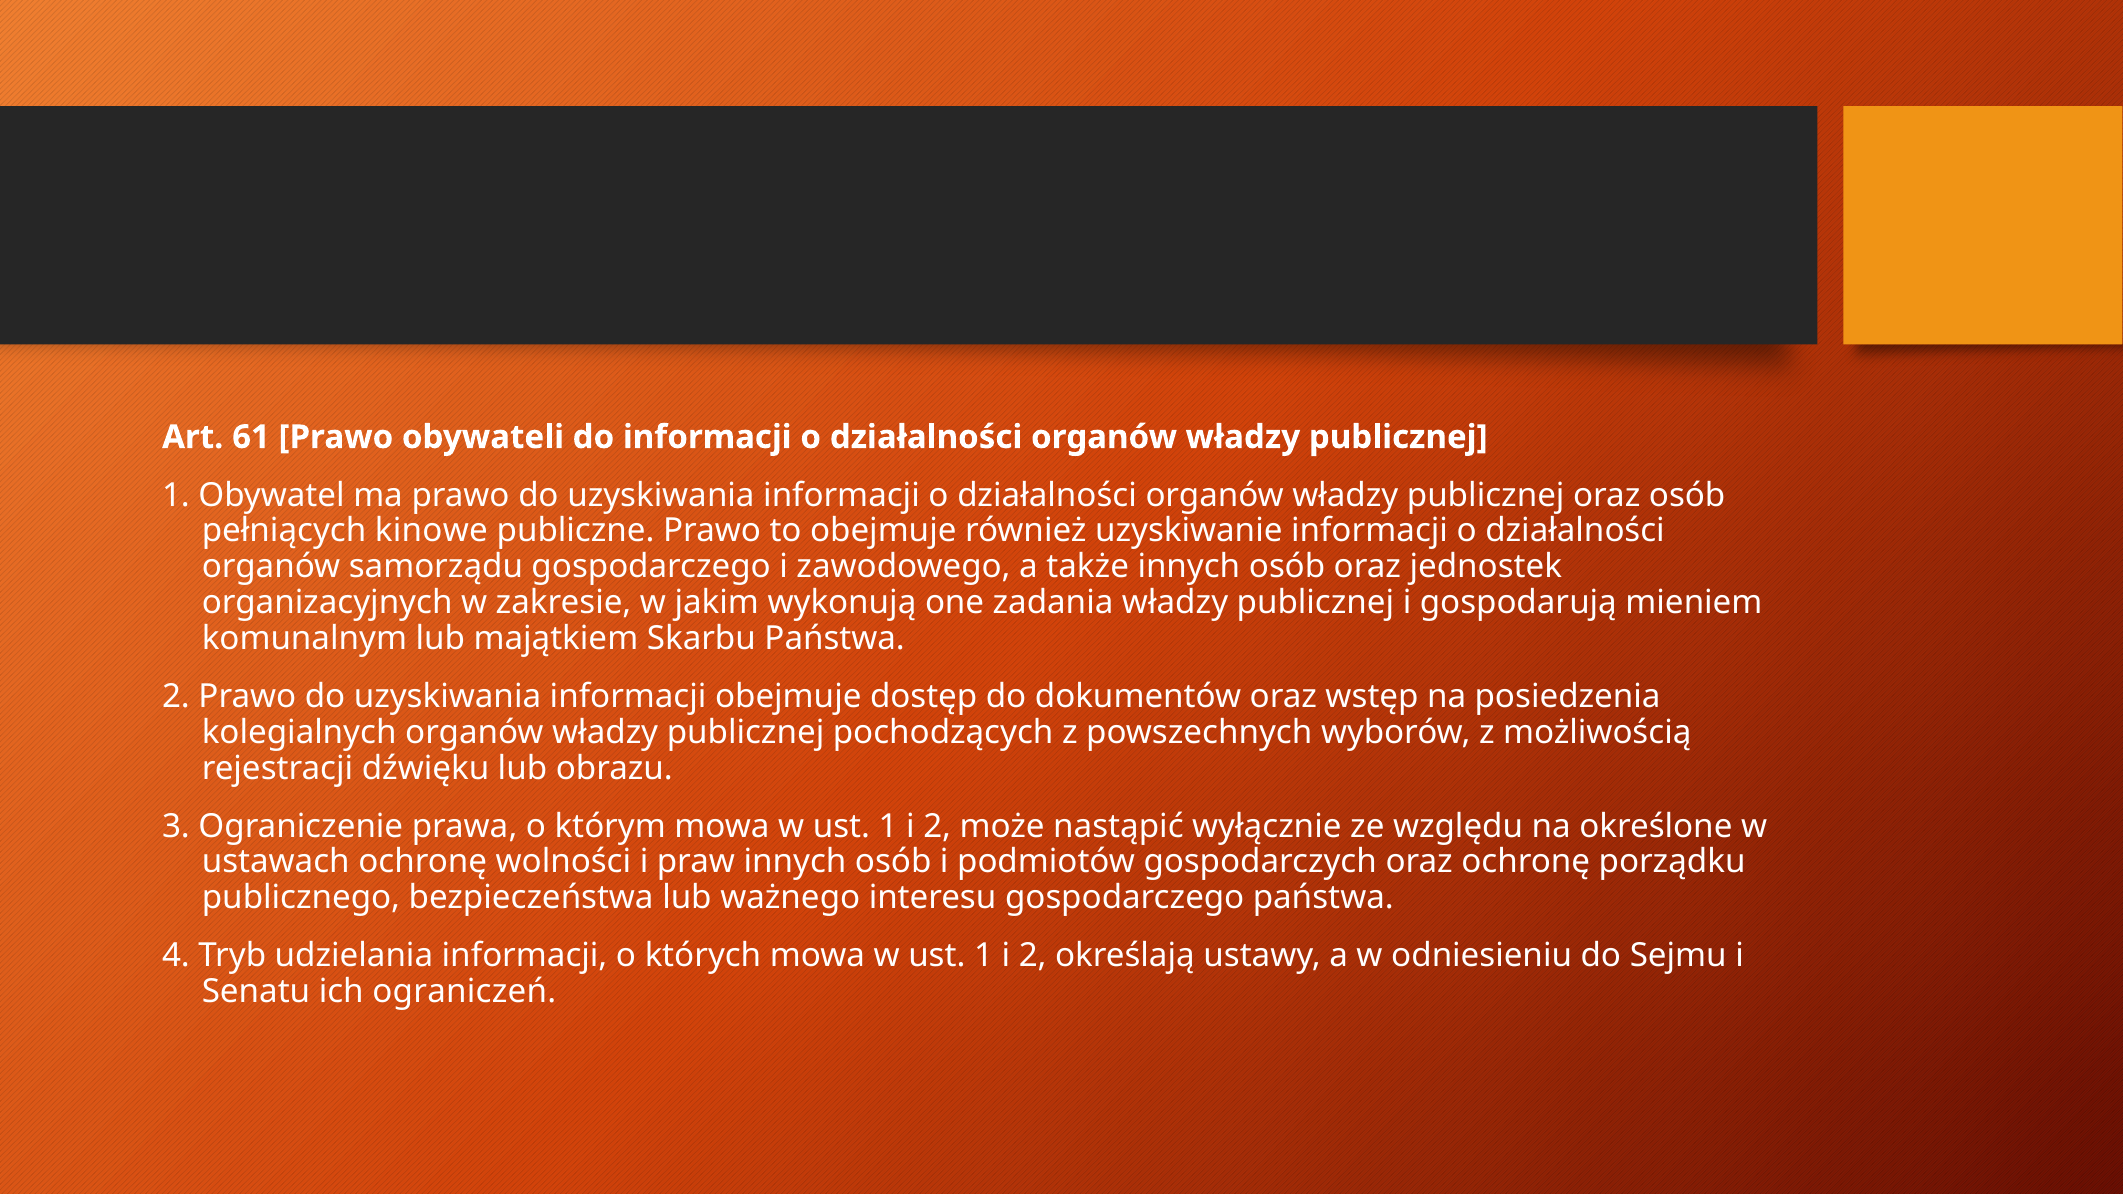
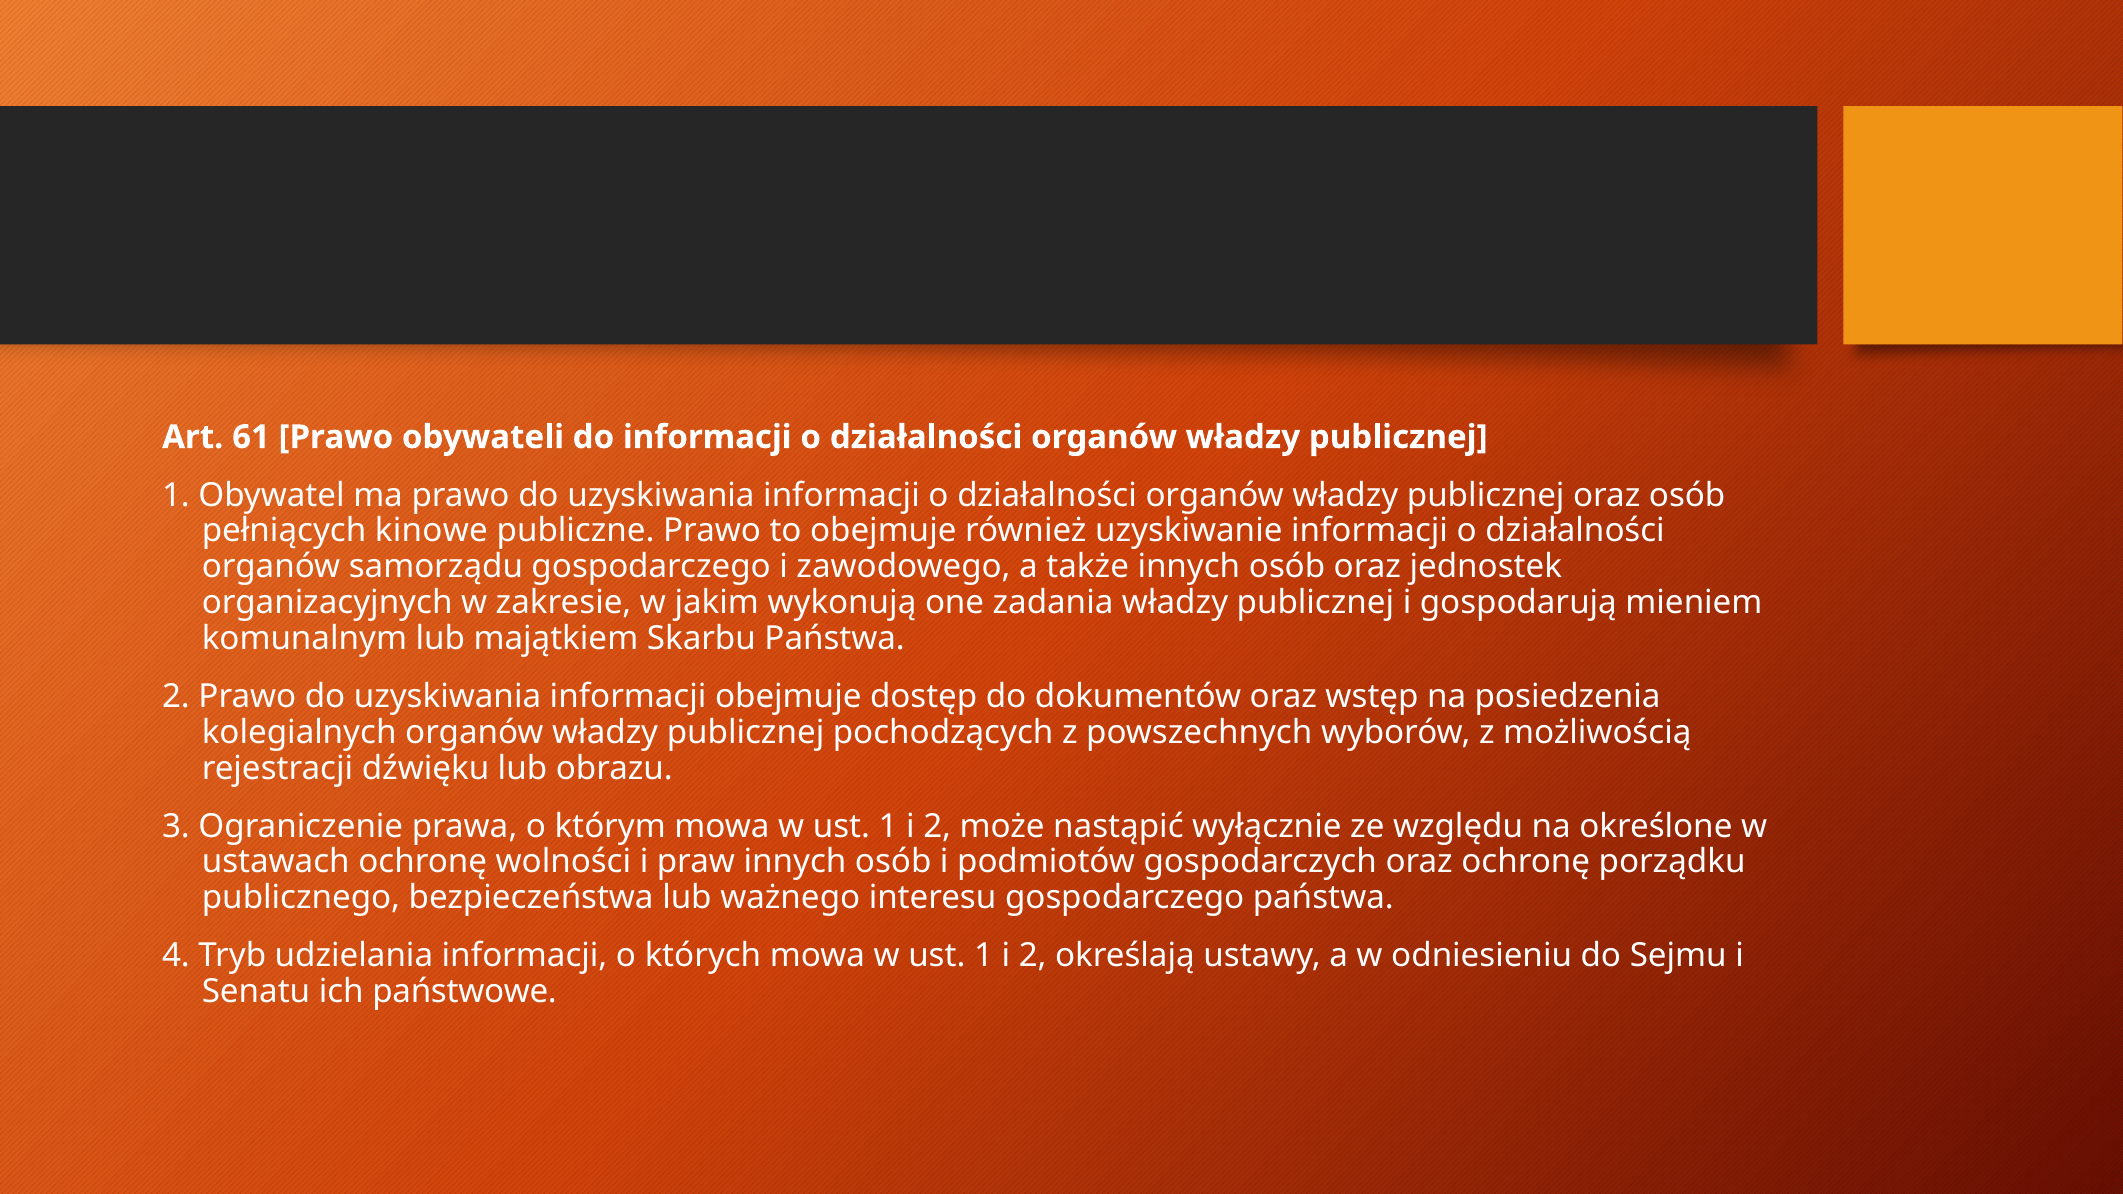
ograniczeń: ograniczeń -> państwowe (465, 992)
